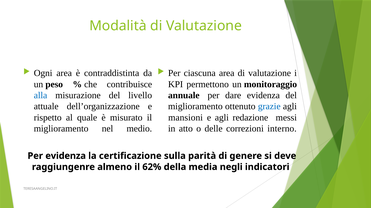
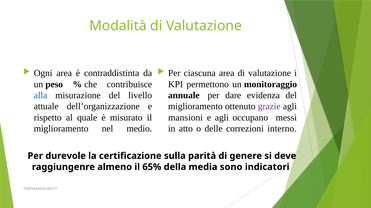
grazie colour: blue -> purple (269, 107)
redazione: redazione -> occupano (250, 118)
Per evidenza: evidenza -> durevole (66, 156)
62%: 62% -> 65% (152, 167)
negli: negli -> sono (231, 167)
